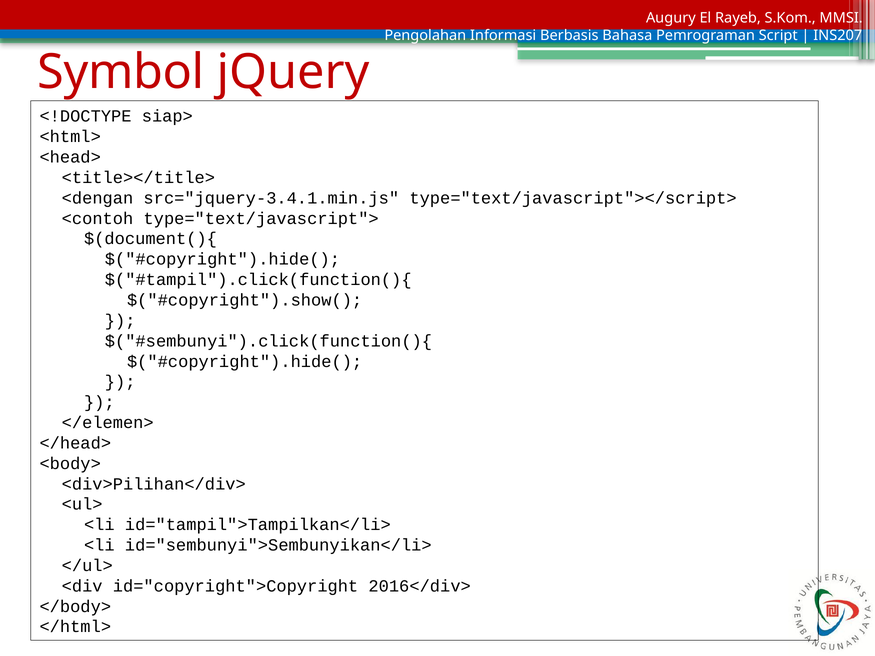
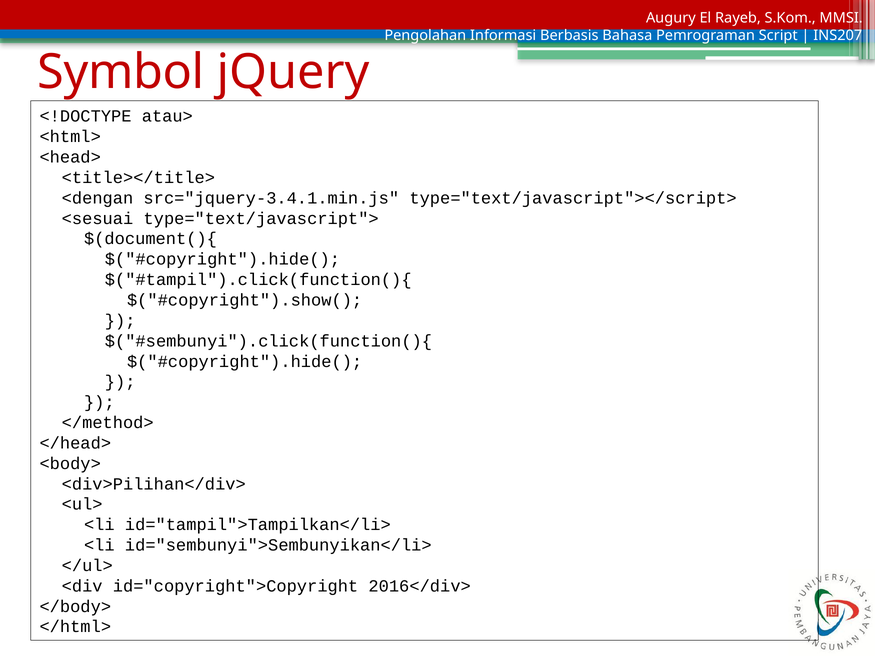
siap>: siap> -> atau> (167, 116)
<contoh: <contoh -> <sesuai (97, 219)
</elemen>: </elemen> -> </method> (108, 423)
